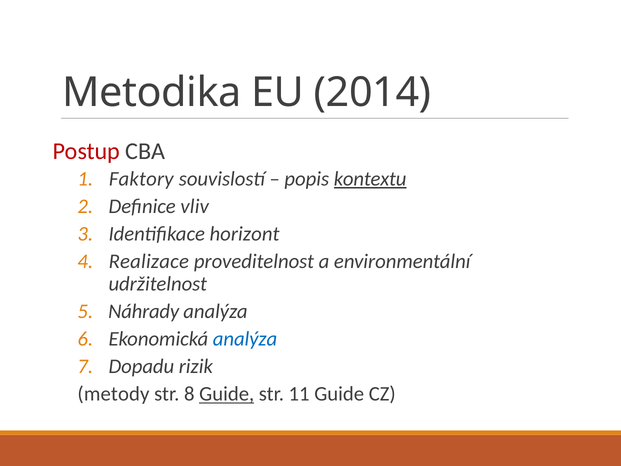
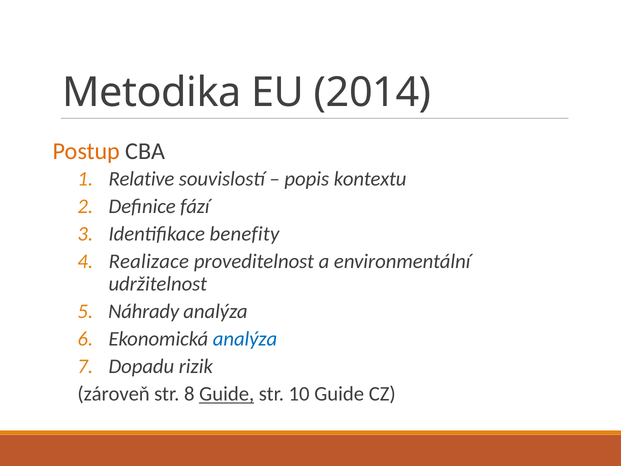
Postup colour: red -> orange (86, 151)
Faktory: Faktory -> Relative (141, 179)
kontextu underline: present -> none (370, 179)
vliv: vliv -> fází (195, 206)
horizont: horizont -> benefity (244, 234)
metody: metody -> zároveň (114, 394)
11: 11 -> 10 (299, 394)
